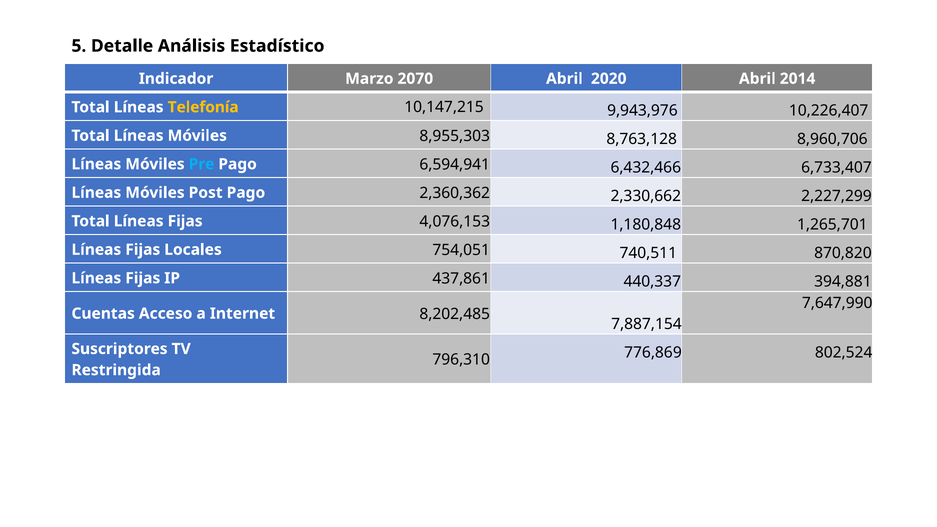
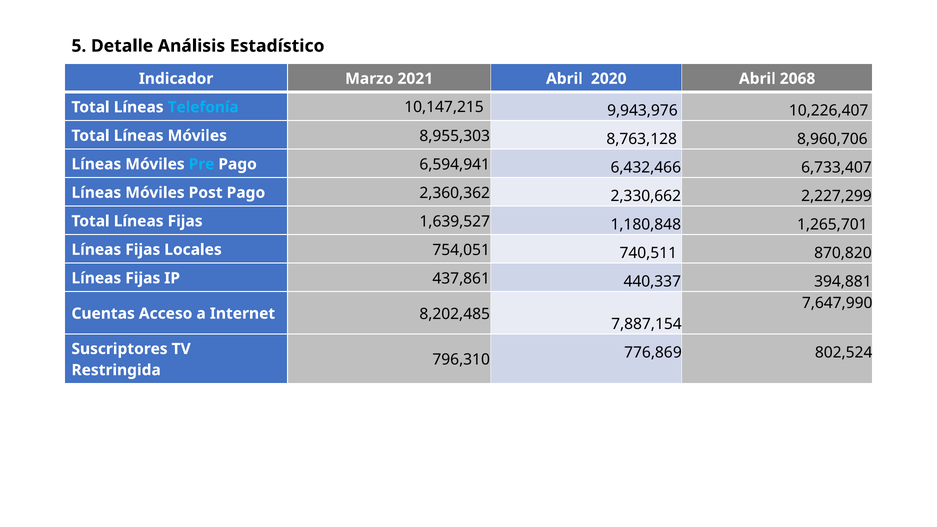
2070: 2070 -> 2021 (415, 79)
2014: 2014 -> 2068 (798, 79)
Telefonía colour: yellow -> light blue (203, 107)
4,076,153: 4,076,153 -> 1,639,527 (455, 222)
